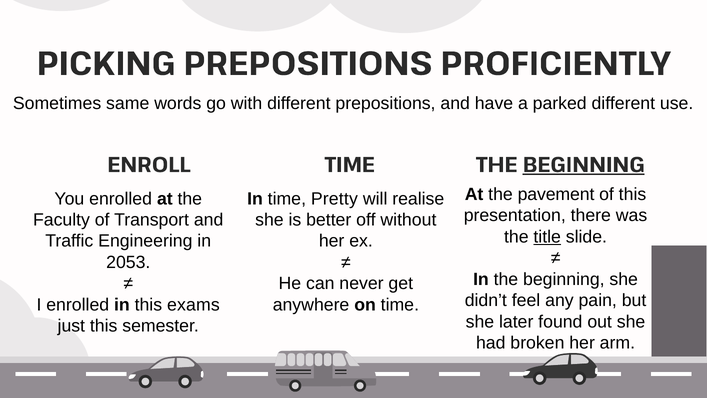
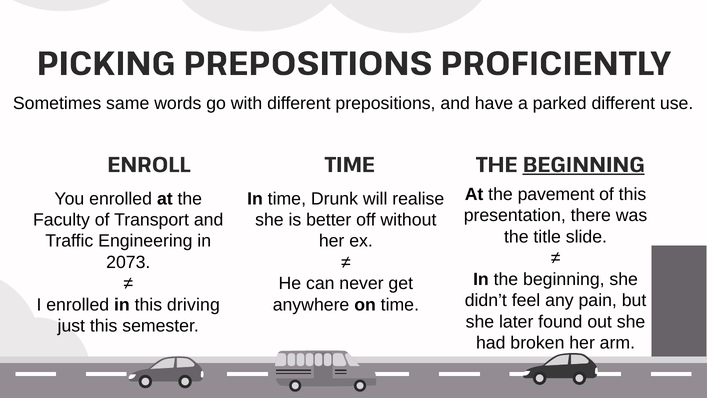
Pretty: Pretty -> Drunk (334, 199)
title underline: present -> none (547, 237)
2053: 2053 -> 2073 (128, 262)
exams: exams -> driving (193, 305)
